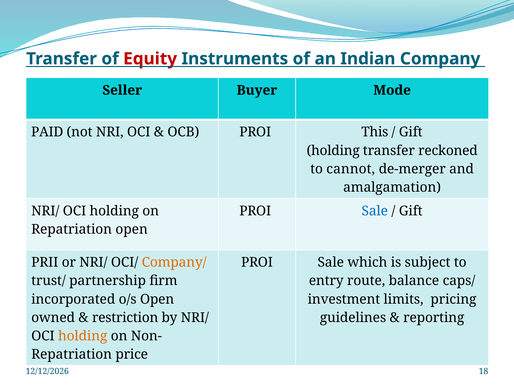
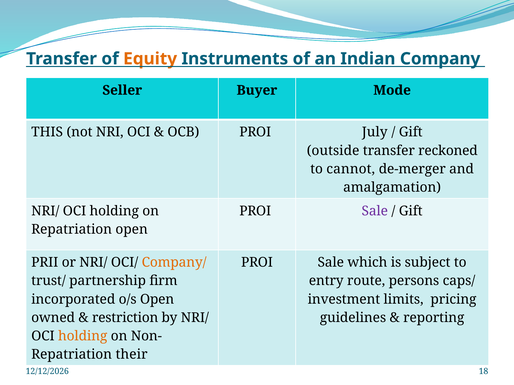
Equity colour: red -> orange (150, 59)
PAID: PAID -> THIS (47, 132)
This: This -> July (375, 132)
holding: holding -> outside (333, 151)
Sale colour: blue -> purple (375, 211)
balance: balance -> persons (414, 281)
price: price -> their (132, 355)
